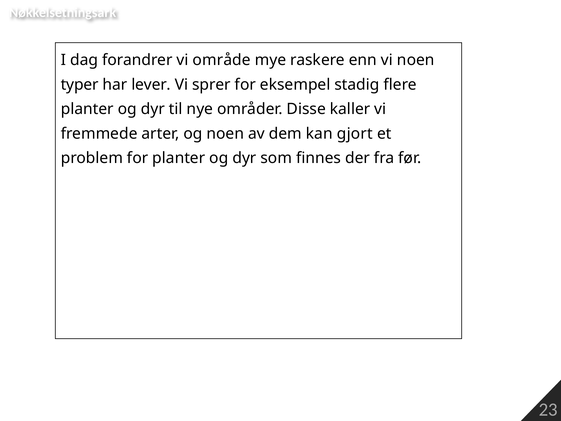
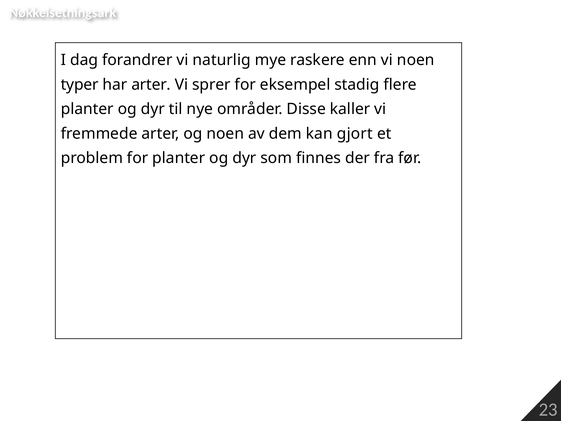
område: område -> naturlig (222, 60)
har lever: lever -> arter (151, 85)
